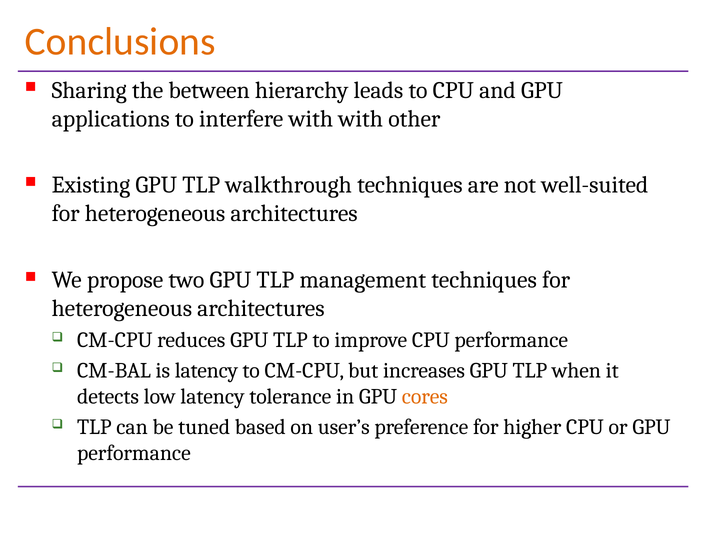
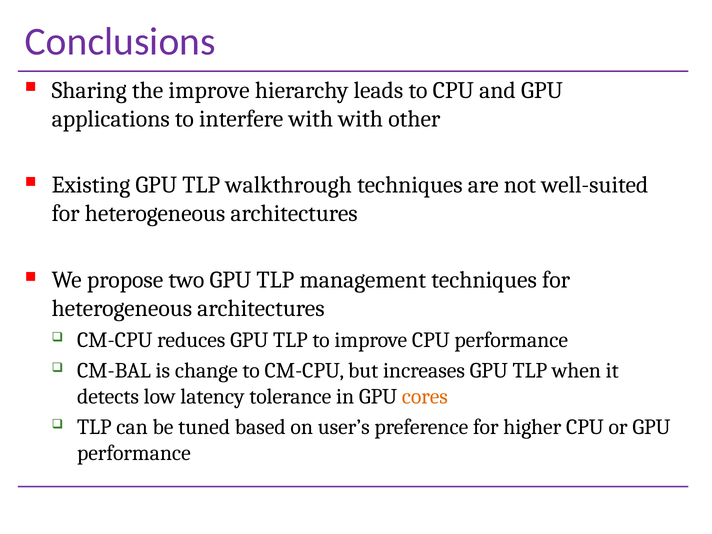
Conclusions colour: orange -> purple (120, 42)
the between: between -> improve (209, 90)
is latency: latency -> change (206, 370)
